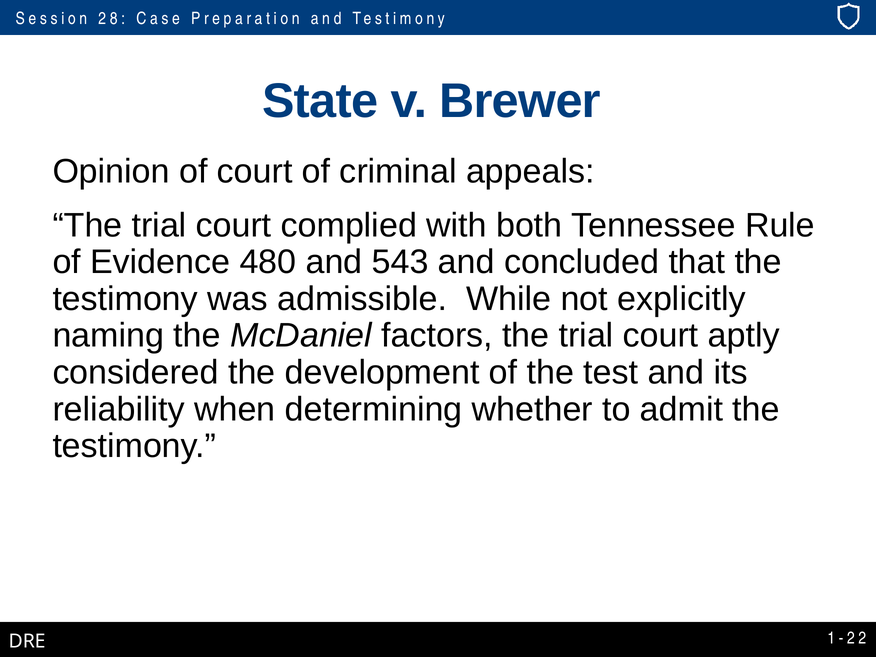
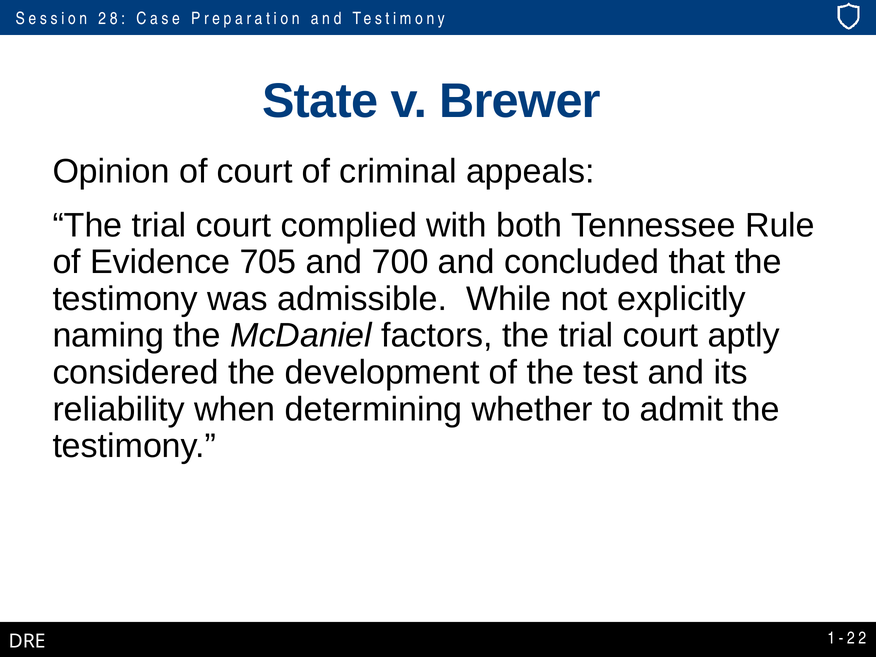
480: 480 -> 705 (268, 262)
543: 543 -> 700 (400, 262)
